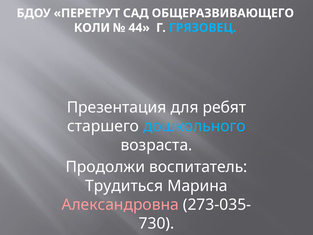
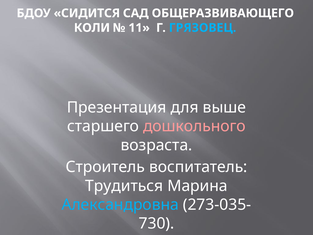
ПЕРЕТРУТ: ПЕРЕТРУТ -> СИДИТСЯ (87, 13)
44: 44 -> 11 (139, 28)
ребят: ребят -> выше (224, 107)
дошкольного colour: light blue -> pink (194, 126)
Продолжи: Продолжи -> Строитель (105, 167)
Александровна colour: pink -> light blue (120, 204)
